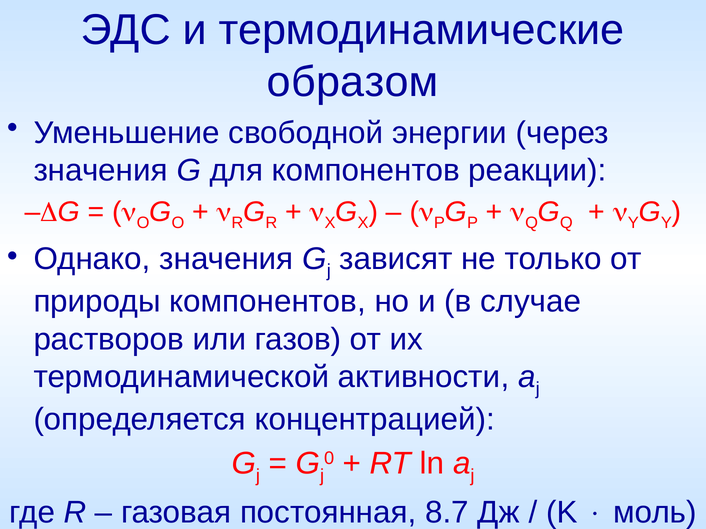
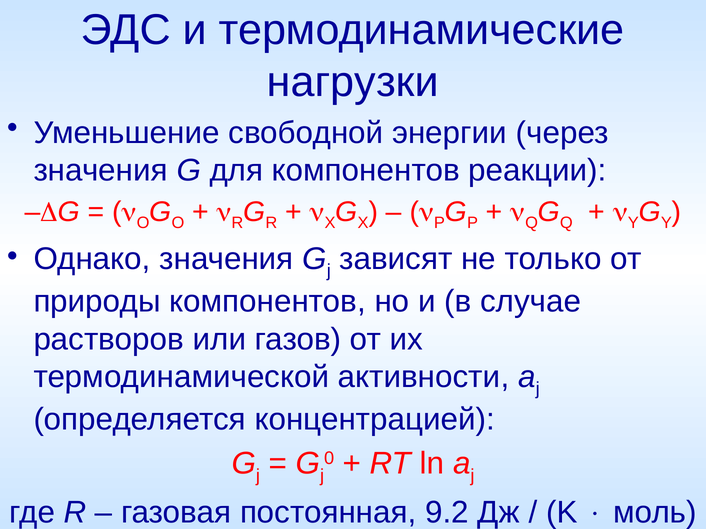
образом: образом -> нагрузки (353, 82)
8.7: 8.7 -> 9.2 (447, 513)
